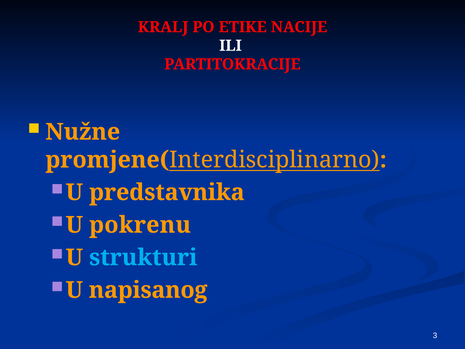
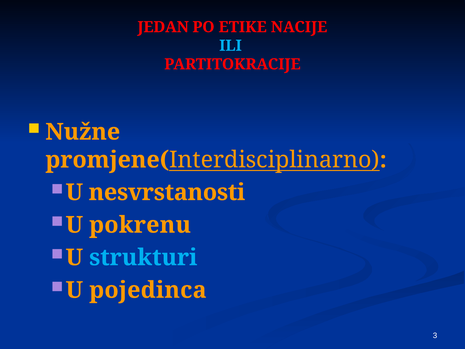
KRALJ: KRALJ -> JEDAN (163, 27)
ILI colour: white -> light blue (230, 46)
predstavnika: predstavnika -> nesvrstanosti (167, 192)
napisanog: napisanog -> pojedinca (148, 290)
